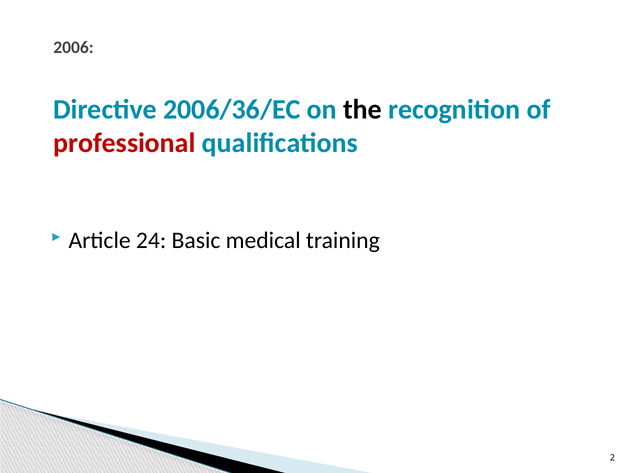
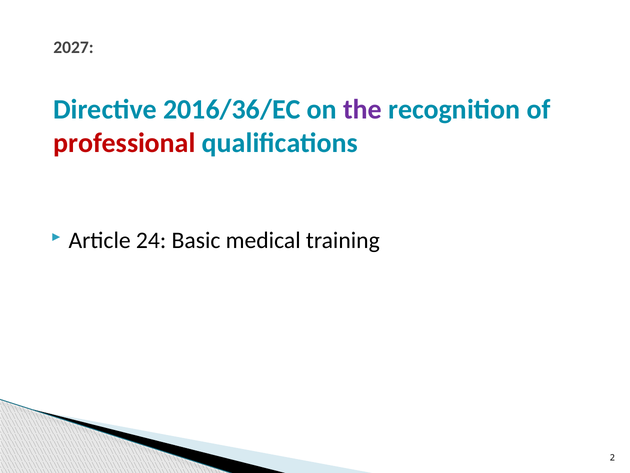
2006: 2006 -> 2027 (74, 48)
2006/36/EC: 2006/36/EC -> 2016/36/EC (232, 109)
the colour: black -> purple (363, 109)
